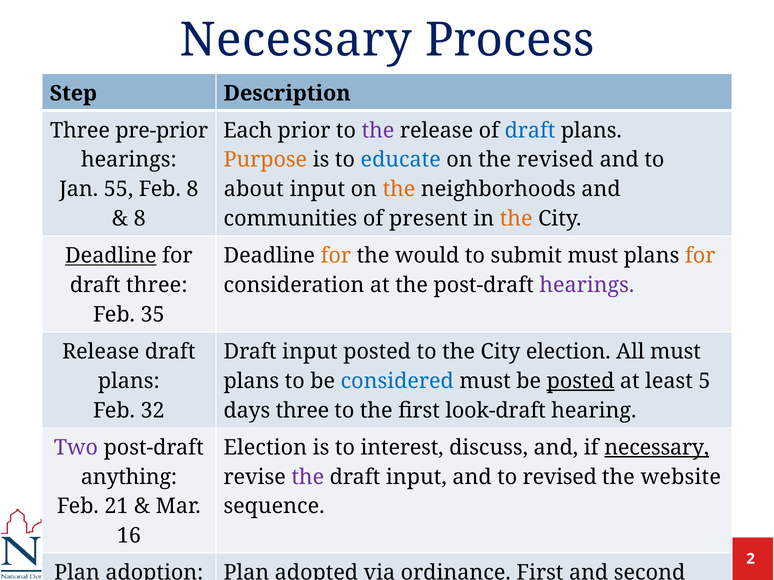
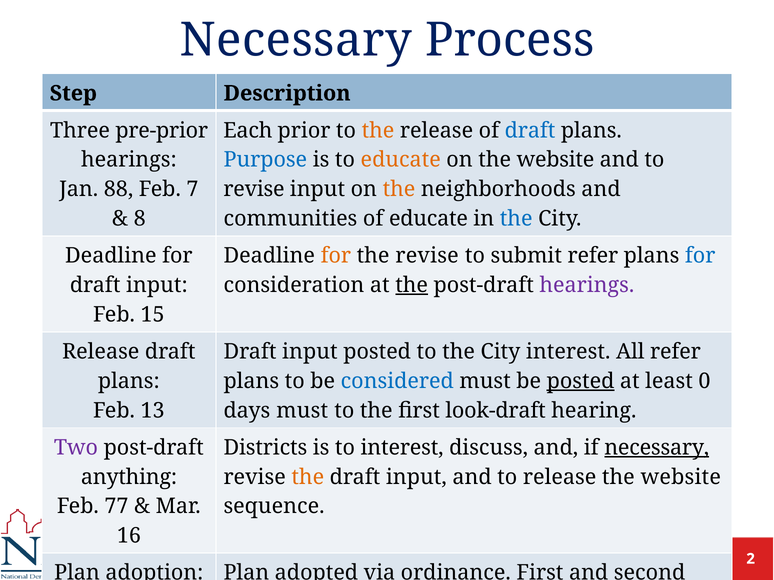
the colour: purple -> orange (378, 131)
Purpose colour: orange -> blue (265, 160)
educate colour: blue -> orange (401, 160)
on the revised: revised -> website (555, 160)
55: 55 -> 88 (119, 189)
Feb 8: 8 -> 7 (192, 189)
about: about -> revise (254, 189)
of present: present -> educate (428, 219)
the colour: orange -> blue (516, 219)
Deadline underline: present -> none (111, 256)
the would: would -> revise (427, 256)
submit must: must -> refer (593, 256)
for colour: orange -> blue (700, 256)
three: three -> input (157, 285)
the underline: none -> present (412, 285)
35: 35 -> 15 (153, 315)
City election: election -> interest (568, 352)
All must: must -> refer (675, 352)
5: 5 -> 0 (704, 381)
32: 32 -> 13 (153, 411)
days three: three -> must (302, 411)
Election: Election -> Districts (265, 448)
the colour: purple -> orange (308, 477)
to revised: revised -> release (560, 477)
Feb 21: 21 -> 77 (116, 507)
